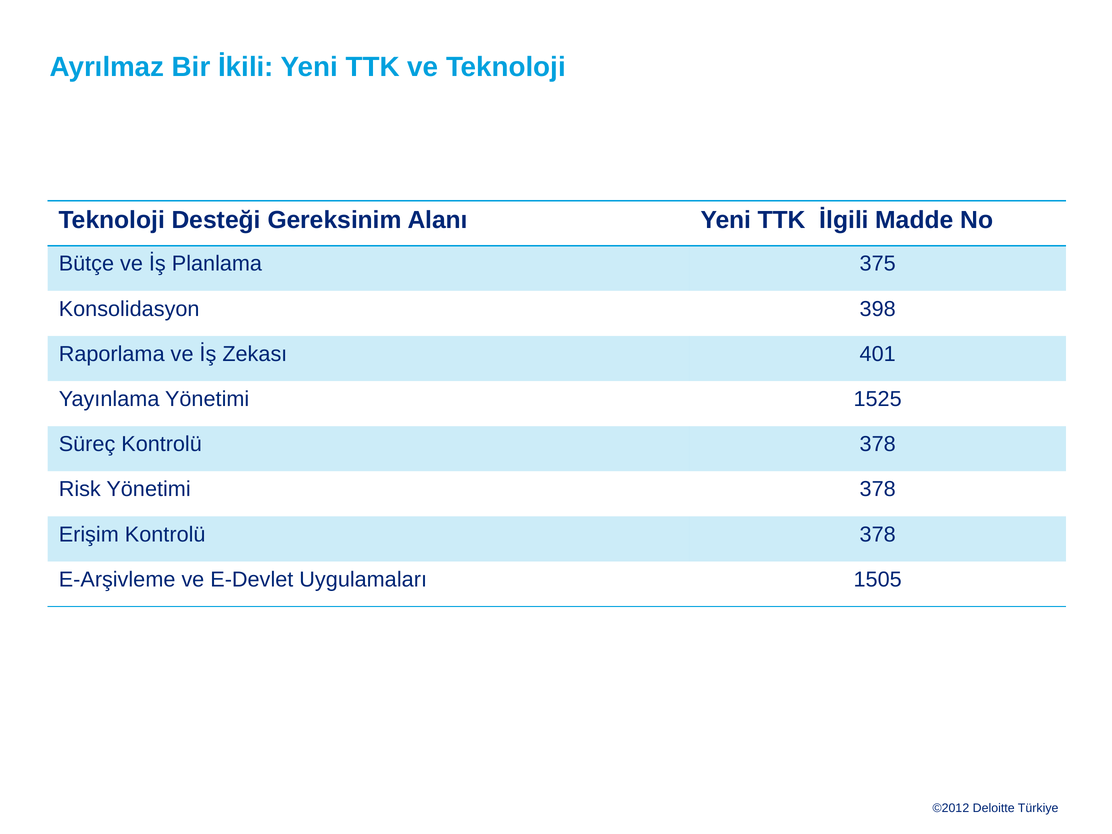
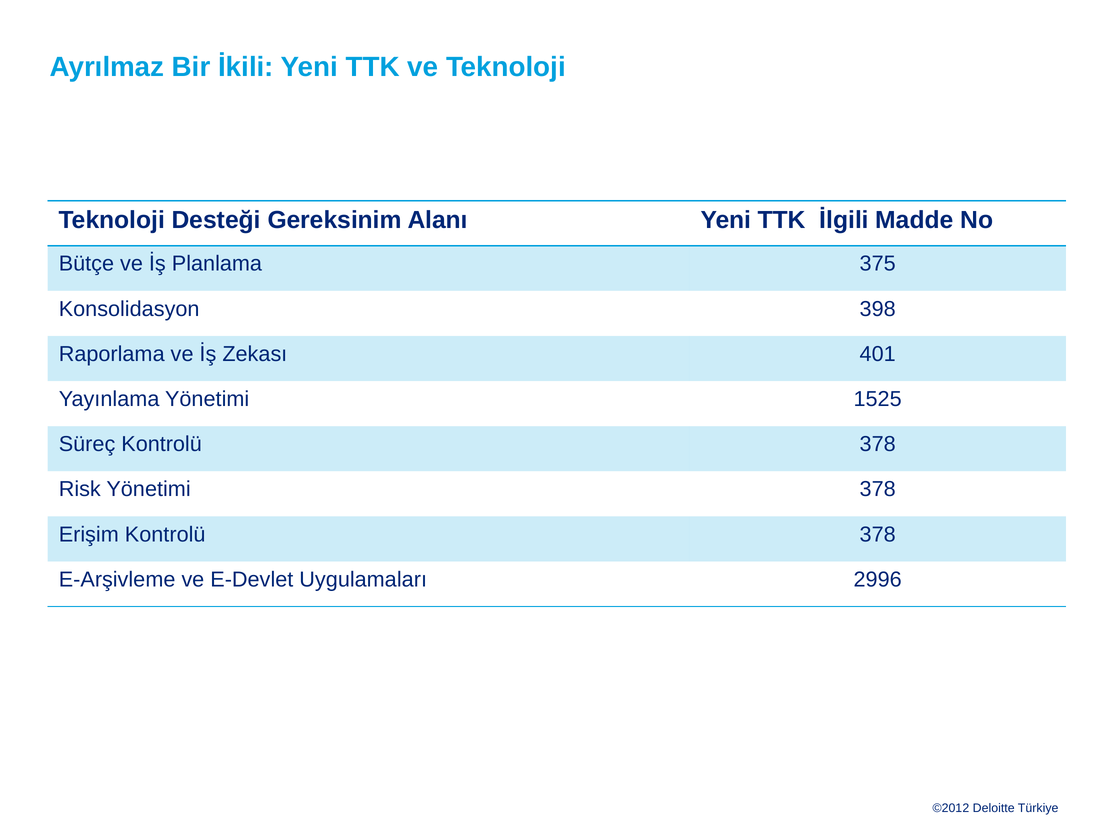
1505: 1505 -> 2996 (878, 580)
